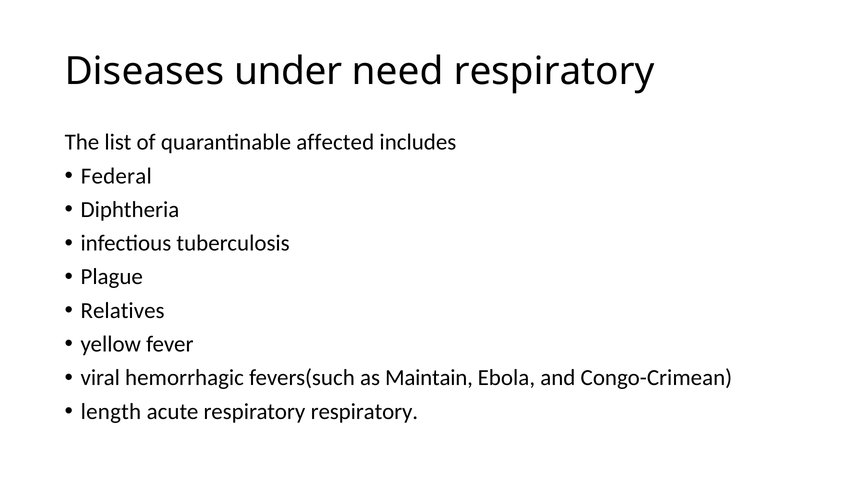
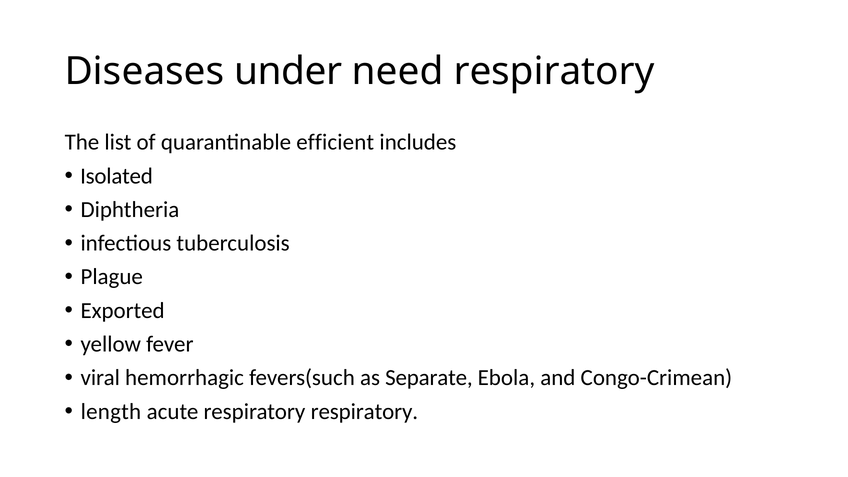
affected: affected -> efficient (335, 142)
Federal: Federal -> Isolated (117, 176)
Relatives: Relatives -> Exported (123, 311)
Maintain: Maintain -> Separate (429, 378)
